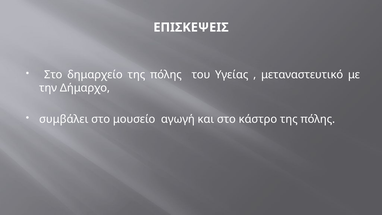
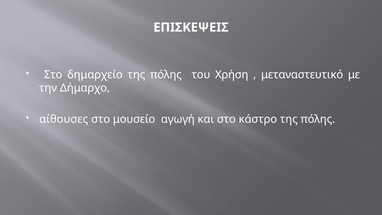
Υγείας: Υγείας -> Χρήση (232, 75)
συμβάλει: συμβάλει -> αίθουσες (64, 119)
